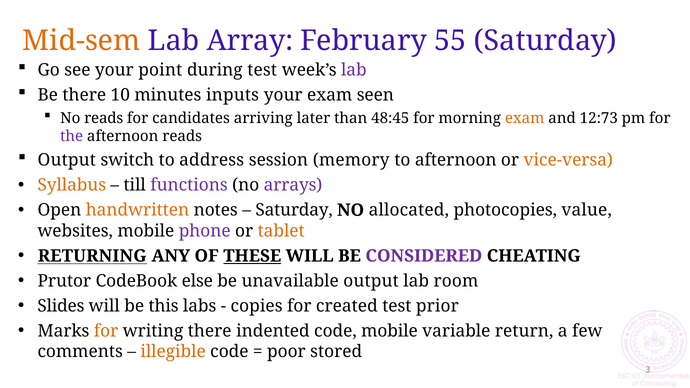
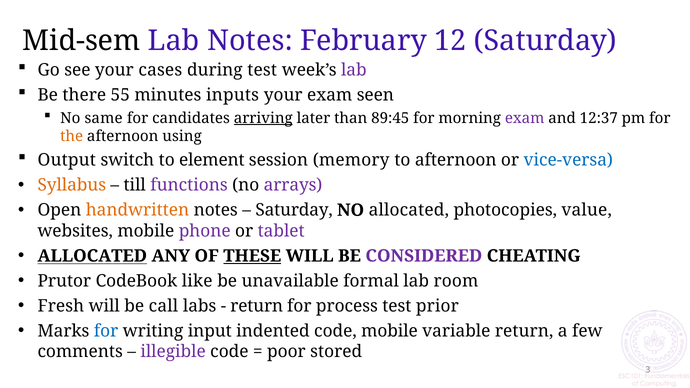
Mid-sem colour: orange -> black (81, 41)
Lab Array: Array -> Notes (250, 41)
55: 55 -> 12 (450, 41)
point: point -> cases (160, 70)
10: 10 -> 55 (120, 95)
No reads: reads -> same (104, 118)
arriving underline: none -> present (263, 118)
48:45: 48:45 -> 89:45 (390, 118)
exam colour: orange -> purple (525, 118)
12:73: 12:73 -> 12:37 (599, 118)
the colour: purple -> orange (72, 136)
afternoon reads: reads -> using (182, 136)
address: address -> element (212, 160)
vice-versa colour: orange -> blue (568, 160)
tablet colour: orange -> purple (281, 231)
RETURNING: RETURNING -> ALLOCATED (92, 256)
else: else -> like (197, 281)
unavailable output: output -> formal (371, 281)
Slides: Slides -> Fresh (61, 306)
this: this -> call (163, 306)
copies: copies -> return (257, 306)
created: created -> process (347, 306)
for colour: orange -> blue (106, 331)
writing there: there -> input (210, 331)
illegible colour: orange -> purple (173, 352)
